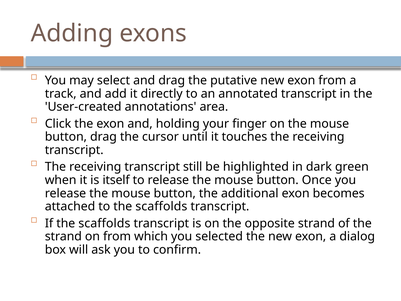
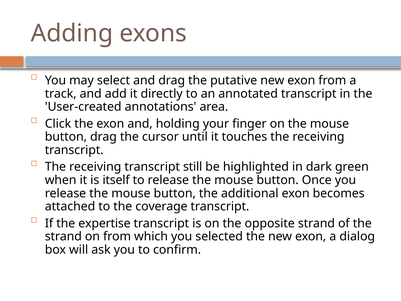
to the scaffolds: scaffolds -> coverage (161, 206)
If the scaffolds: scaffolds -> expertise (105, 223)
